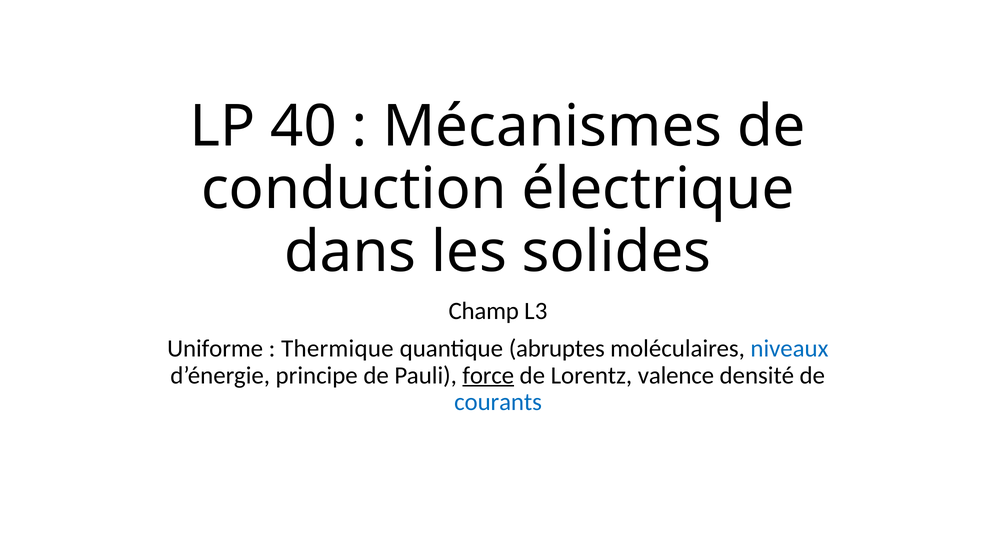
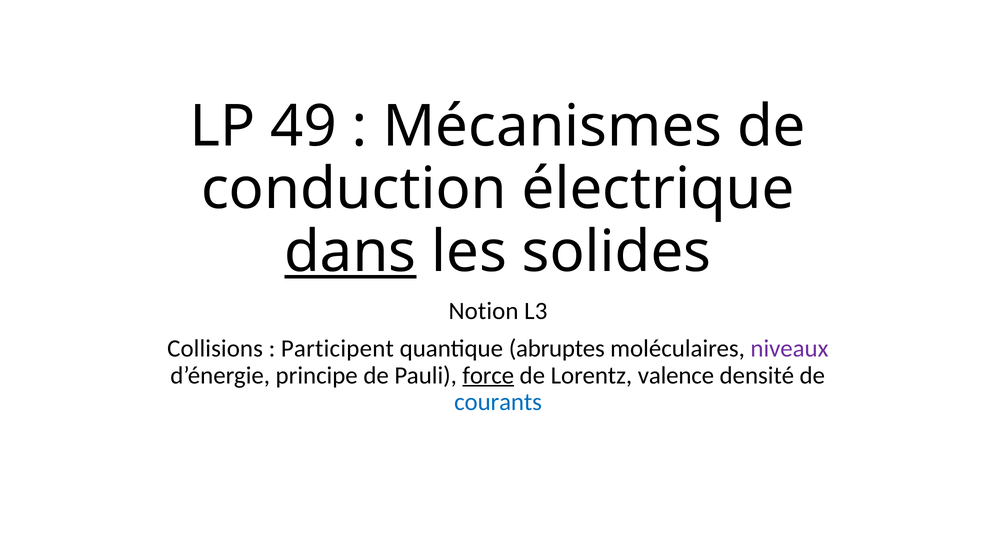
40: 40 -> 49 (304, 126)
dans underline: none -> present (350, 252)
Champ: Champ -> Notion (484, 311)
Uniforme: Uniforme -> Collisions (215, 349)
Thermique: Thermique -> Participent (337, 349)
niveaux colour: blue -> purple (789, 349)
